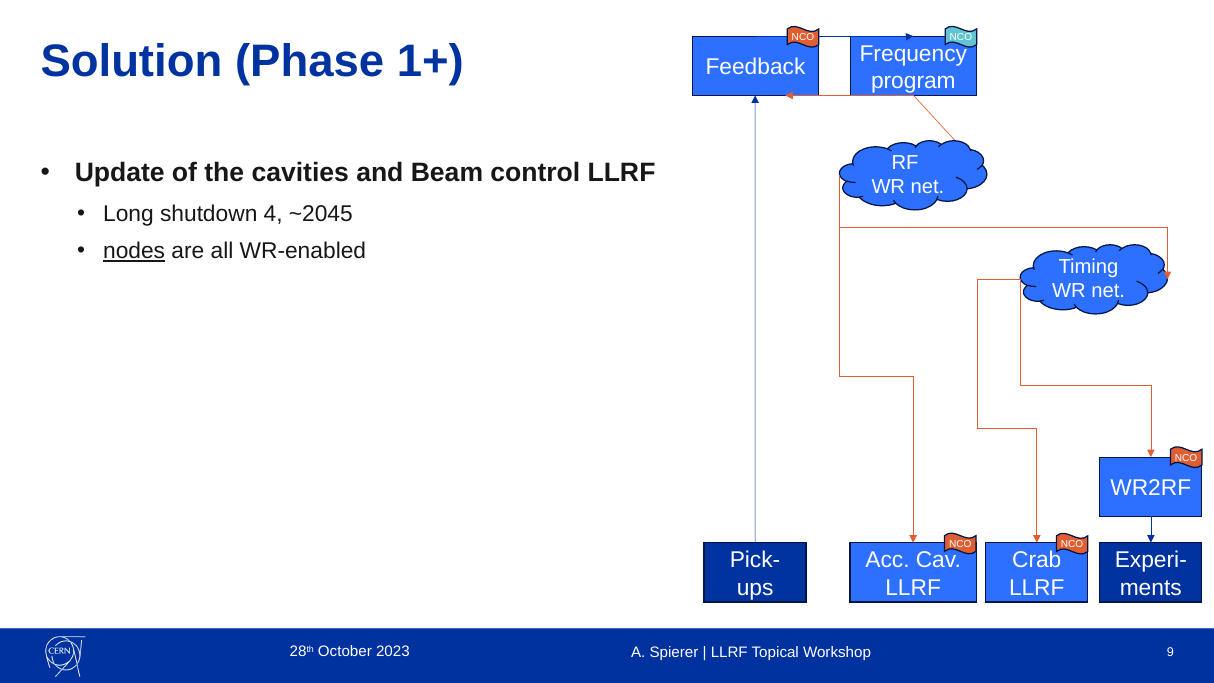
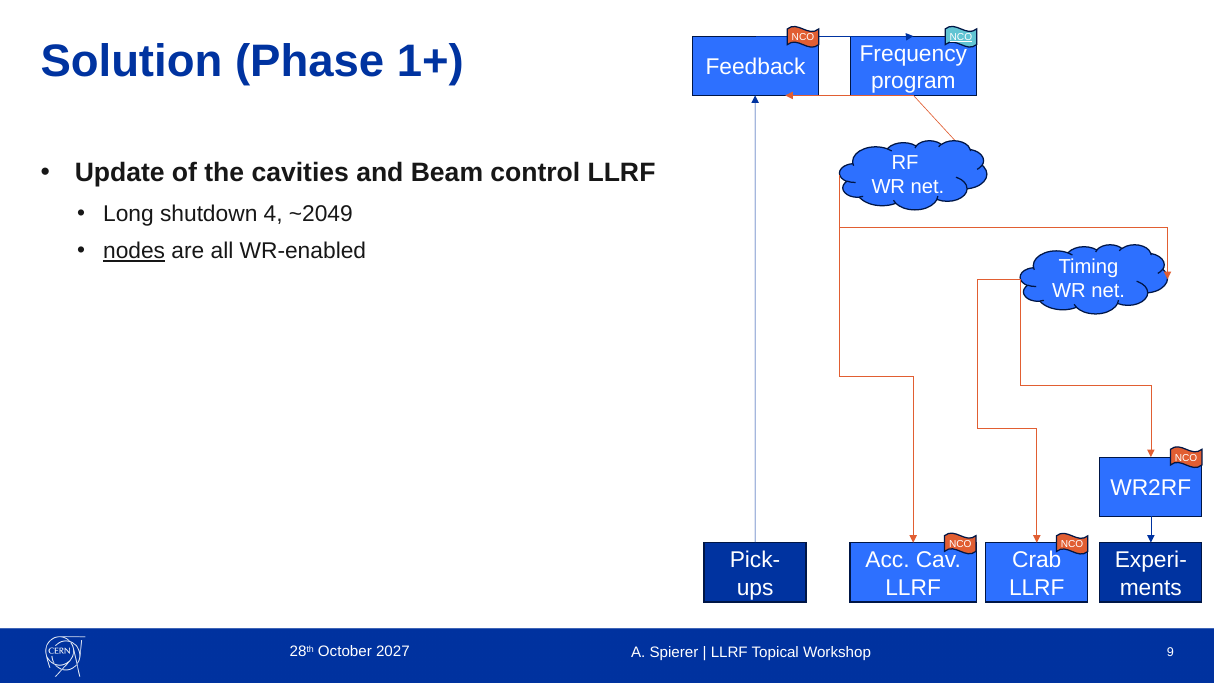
NCO underline: none -> present (961, 37)
~2045: ~2045 -> ~2049 (321, 214)
2023: 2023 -> 2027 (393, 652)
